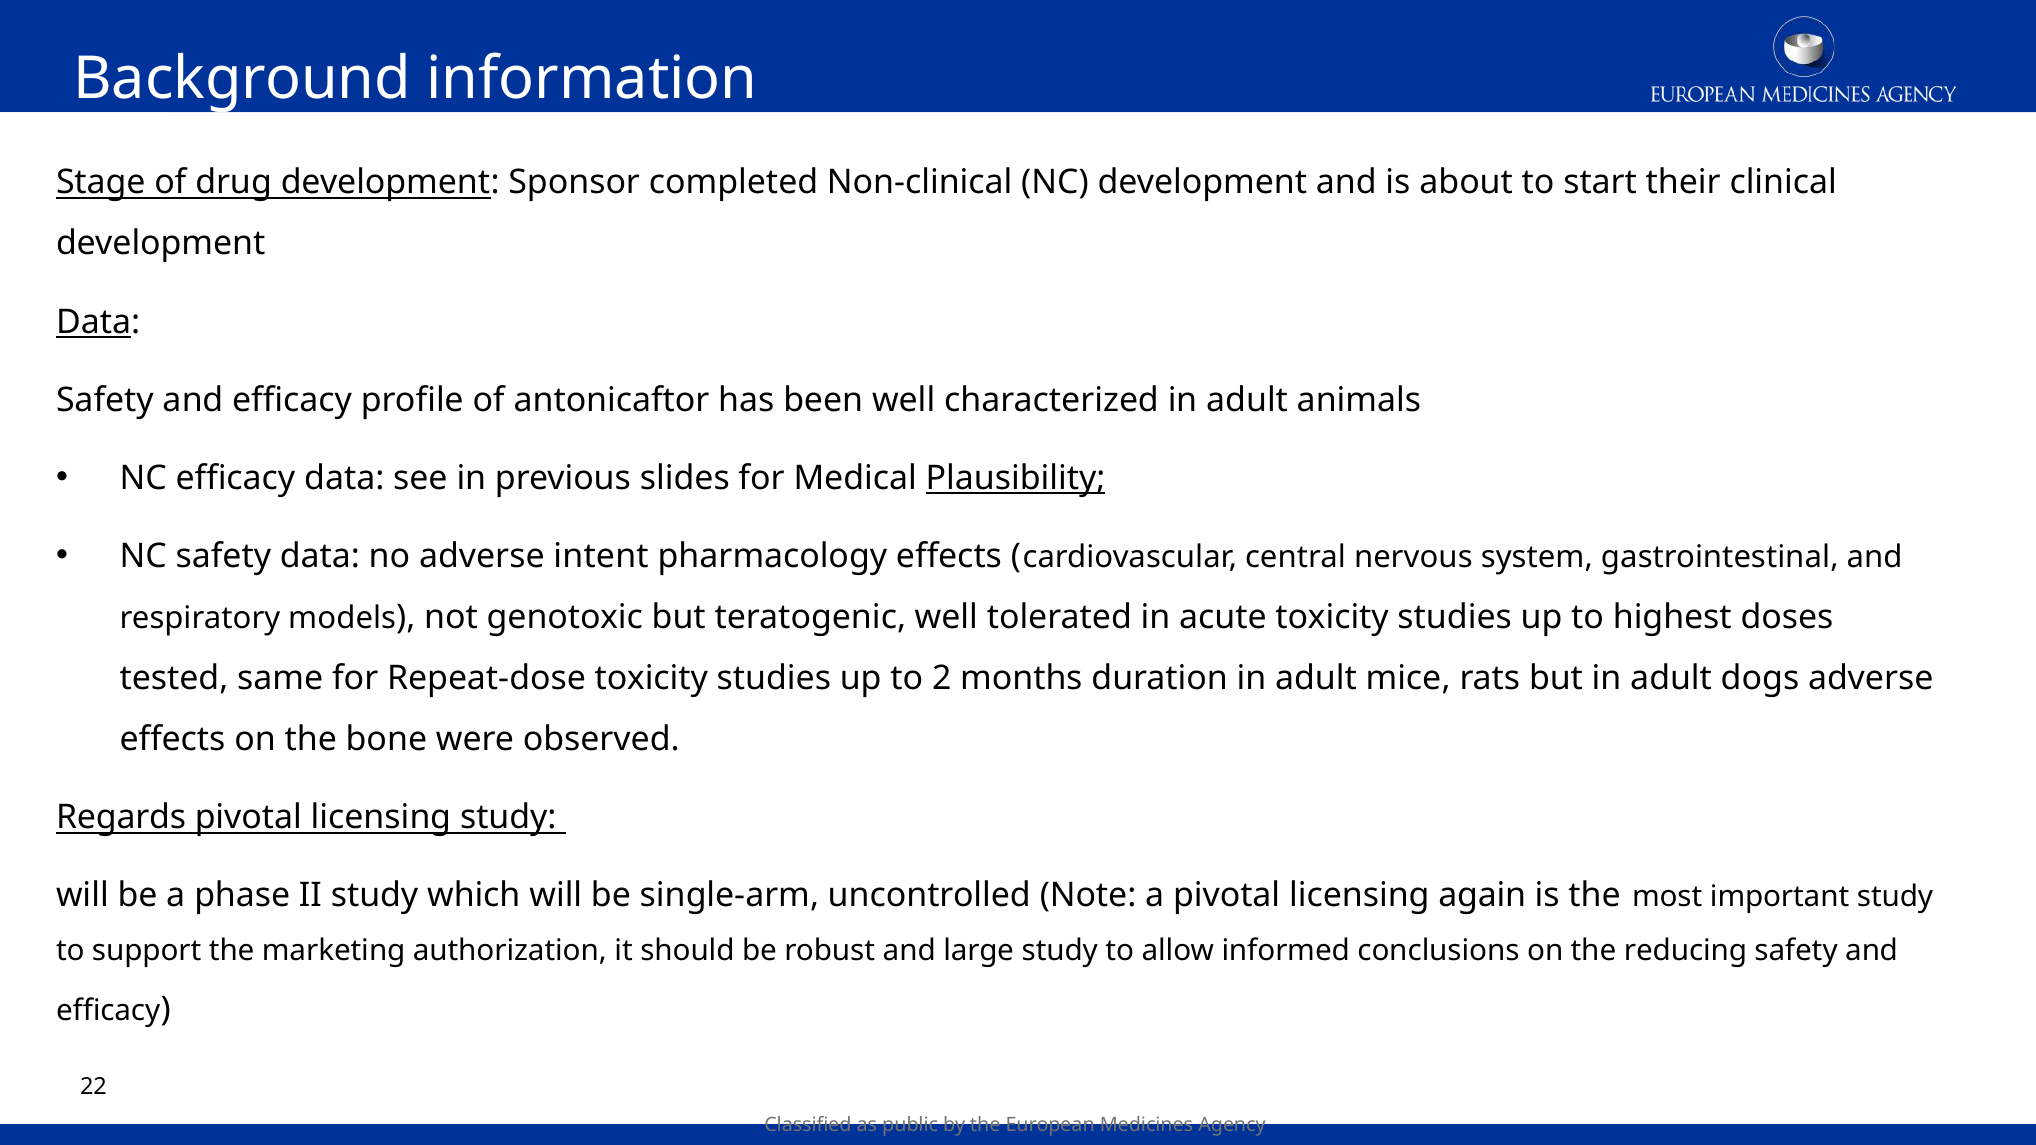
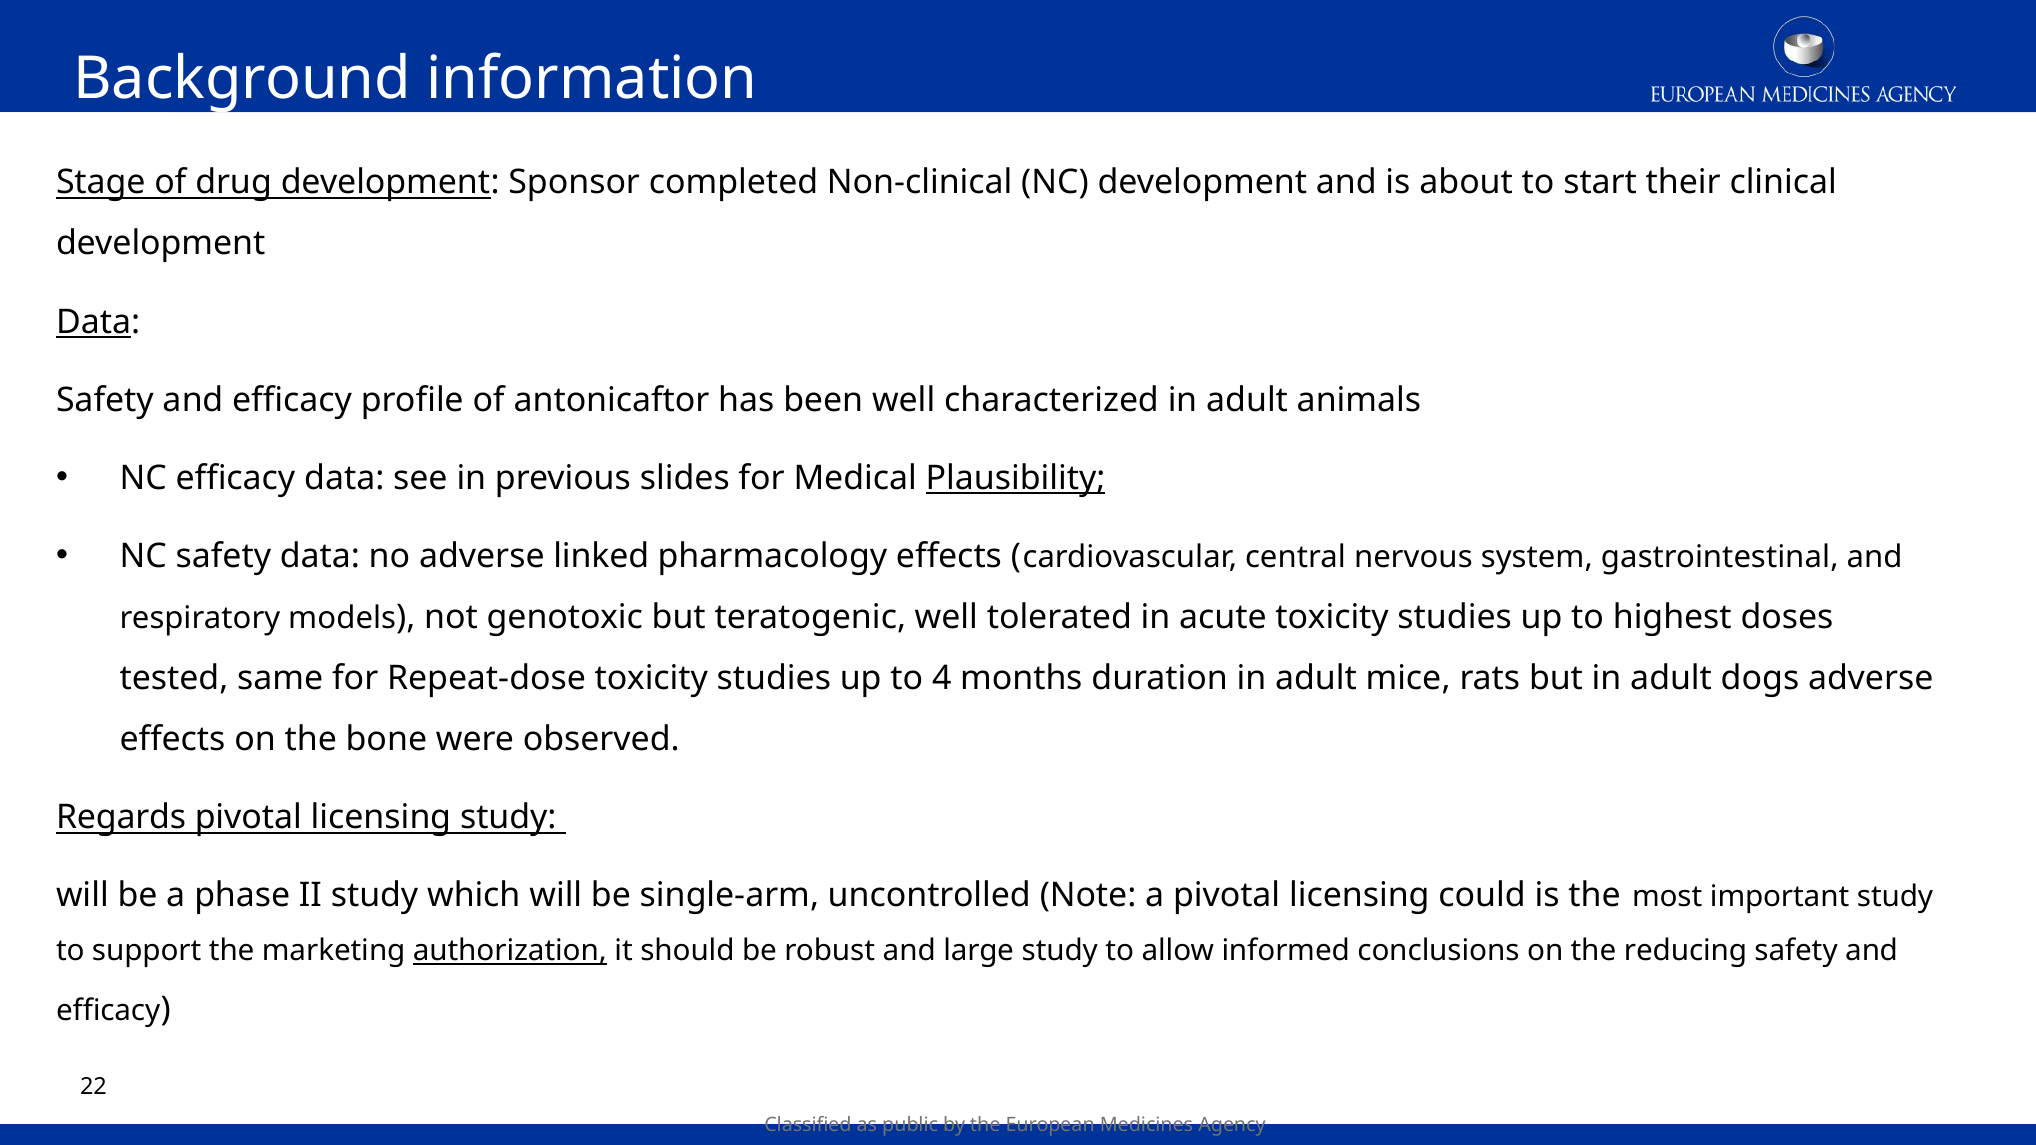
intent: intent -> linked (601, 556)
2: 2 -> 4 (942, 678)
again: again -> could (1482, 896)
authorization underline: none -> present (510, 951)
